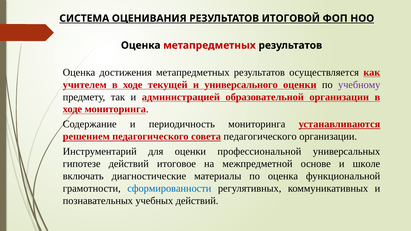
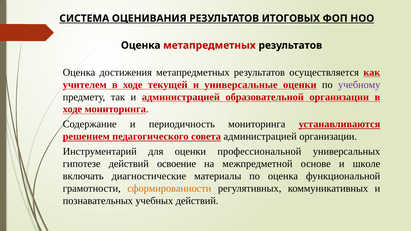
ИТОГОВОЙ: ИТОГОВОЙ -> ИТОГОВЫХ (291, 18)
универсального: универсального -> универсальные (241, 85)
совета педагогического: педагогического -> администрацией (260, 137)
итоговое: итоговое -> освоение (177, 164)
сформированности colour: blue -> orange (169, 188)
